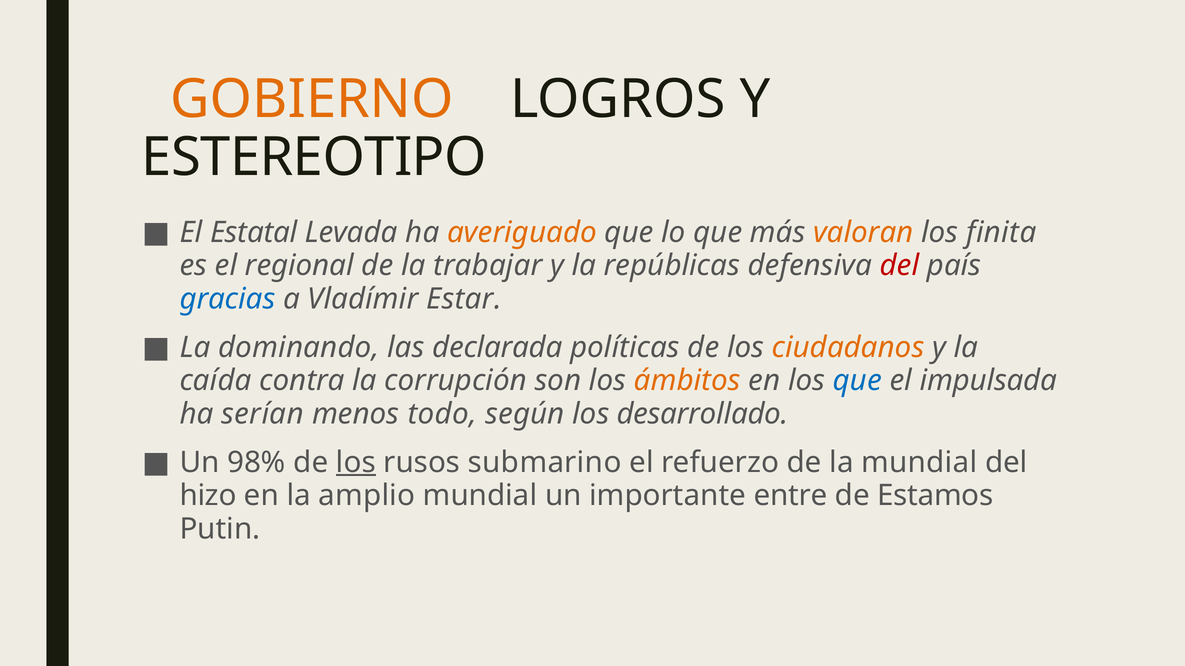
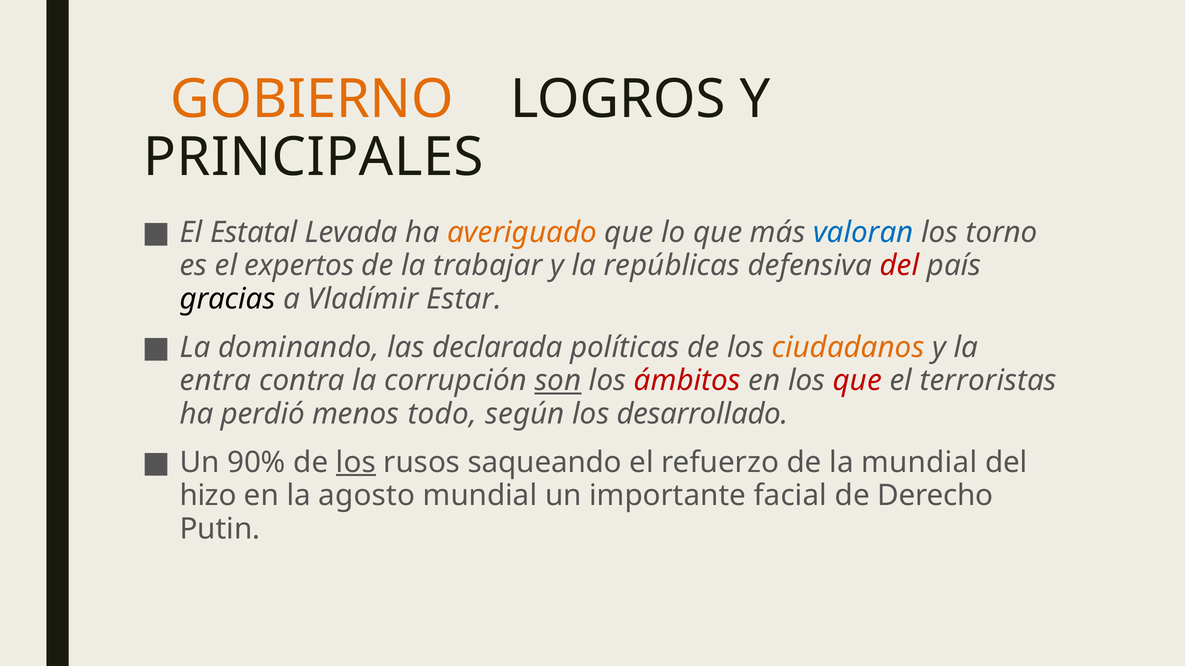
ESTEREOTIPO: ESTEREOTIPO -> PRINCIPALES (314, 158)
valoran colour: orange -> blue (863, 232)
finita: finita -> torno (1002, 232)
regional: regional -> expertos (299, 266)
gracias colour: blue -> black (227, 299)
caída: caída -> entra (215, 381)
son underline: none -> present (558, 381)
ámbitos colour: orange -> red (687, 381)
que colour: blue -> red (857, 381)
impulsada: impulsada -> terroristas (988, 381)
serían: serían -> perdió (263, 414)
98%: 98% -> 90% (256, 463)
submarino: submarino -> saqueando (545, 463)
amplio: amplio -> agosto (367, 496)
entre: entre -> facial (790, 496)
Estamos: Estamos -> Derecho (935, 496)
